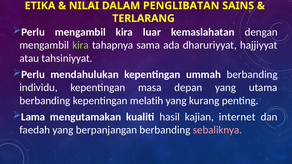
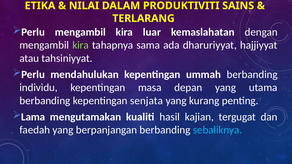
PENGLIBATAN: PENGLIBATAN -> PRODUKTIVITI (181, 6)
melatih: melatih -> senjata (147, 101)
internet: internet -> tergugat (237, 117)
sebaliknya colour: pink -> light blue (217, 130)
